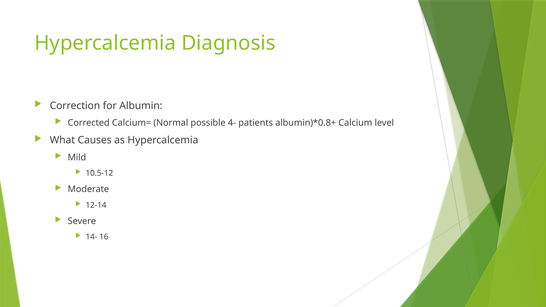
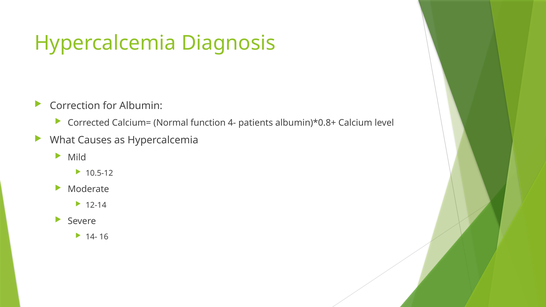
possible: possible -> function (208, 123)
